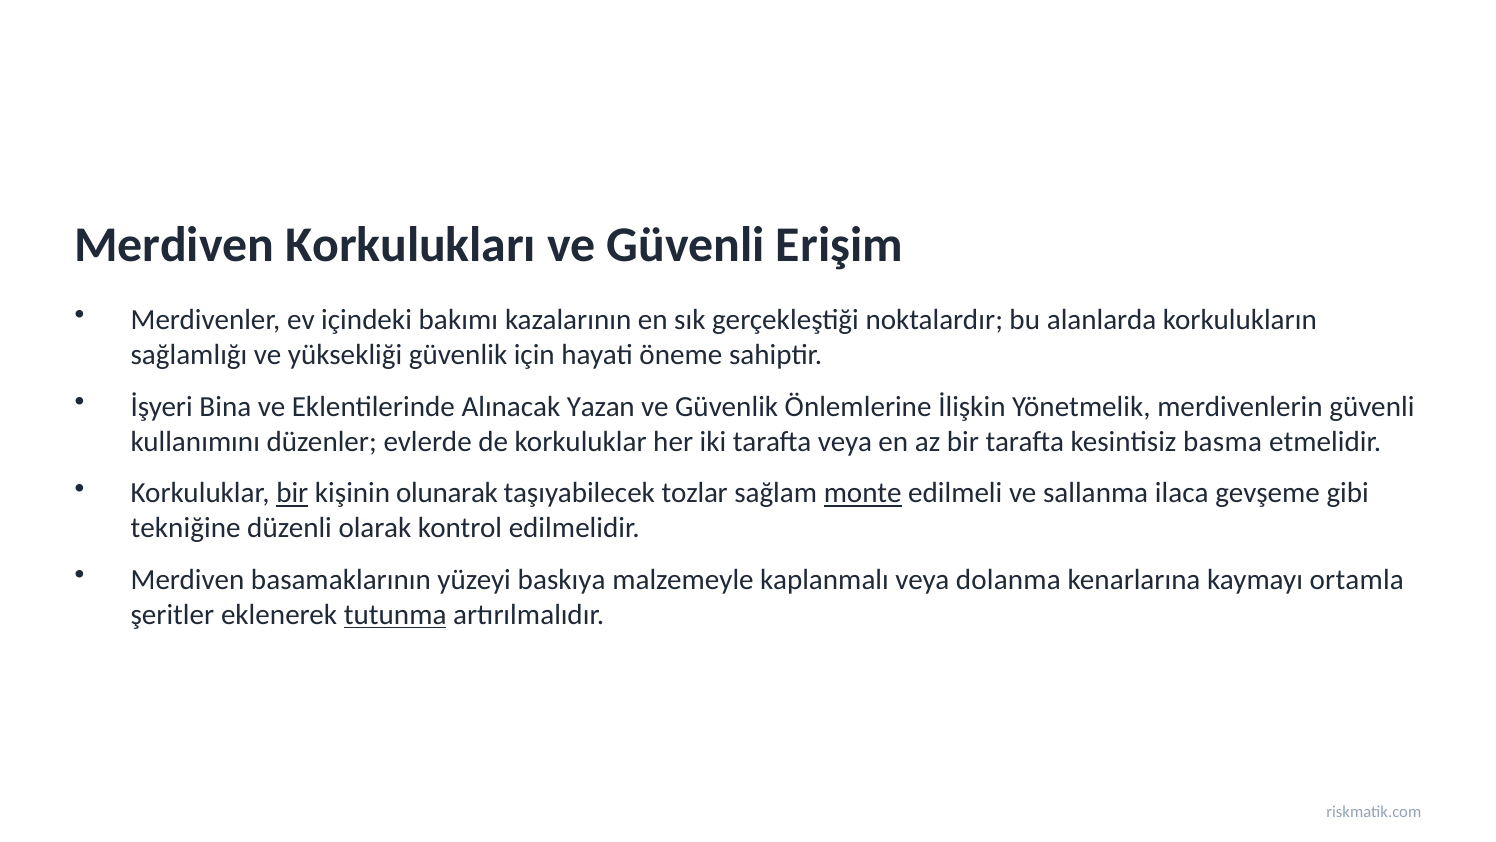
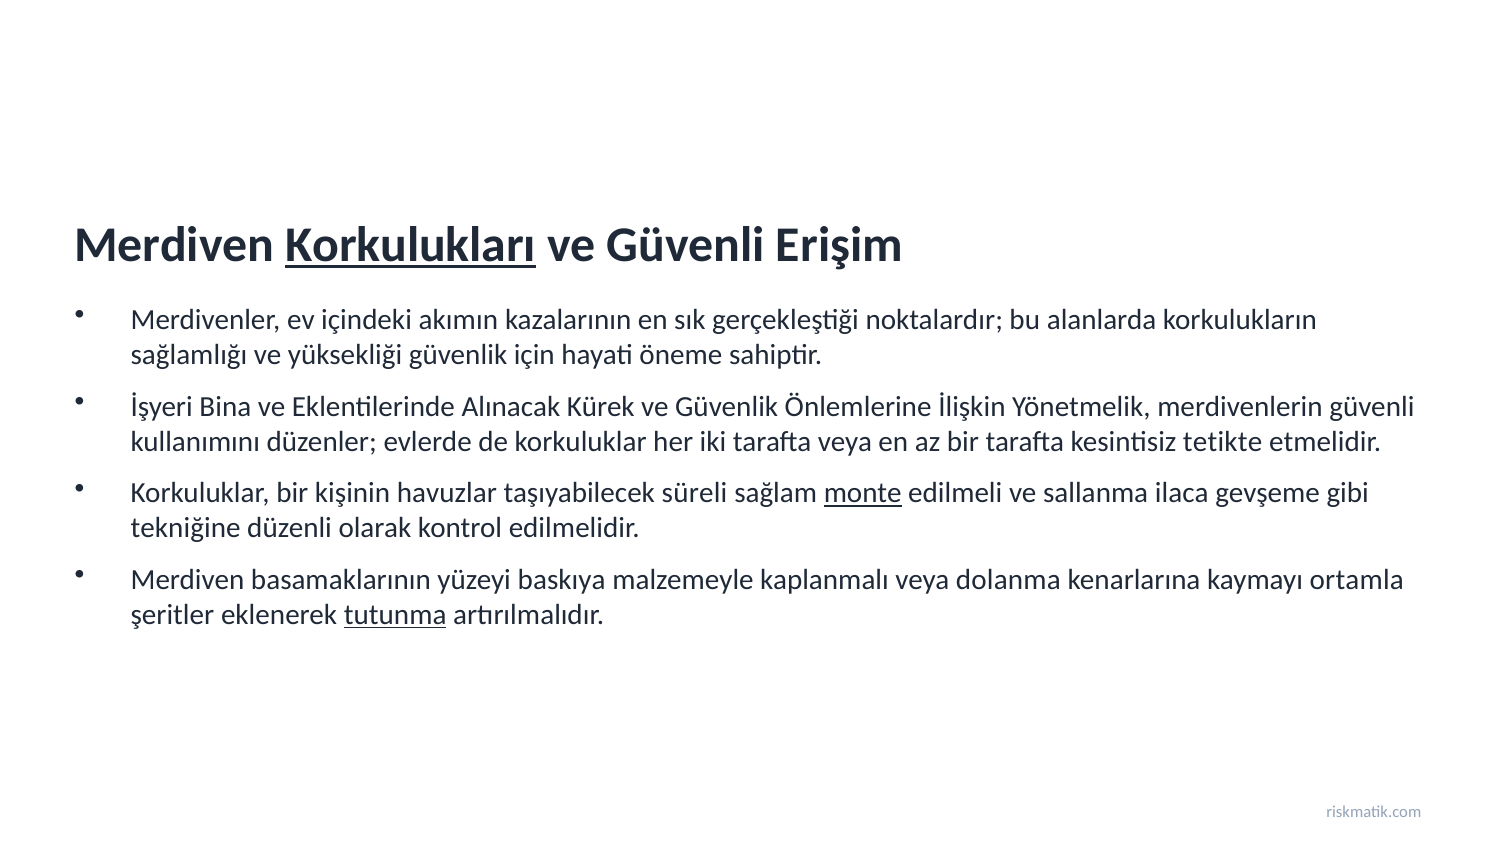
Korkulukları underline: none -> present (411, 245)
bakımı: bakımı -> akımın (458, 320)
Yazan: Yazan -> Kürek (601, 406)
basma: basma -> tetikte (1223, 441)
bir underline: present -> none (292, 493)
olunarak: olunarak -> havuzlar (447, 493)
tozlar: tozlar -> süreli (695, 493)
